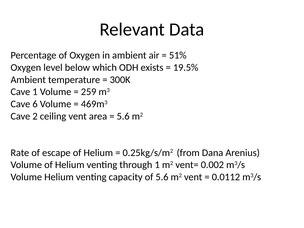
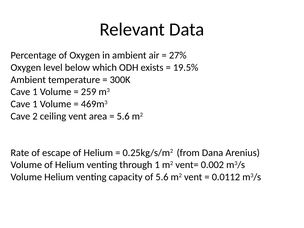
51%: 51% -> 27% (178, 55)
6: 6 -> 1 (35, 104)
